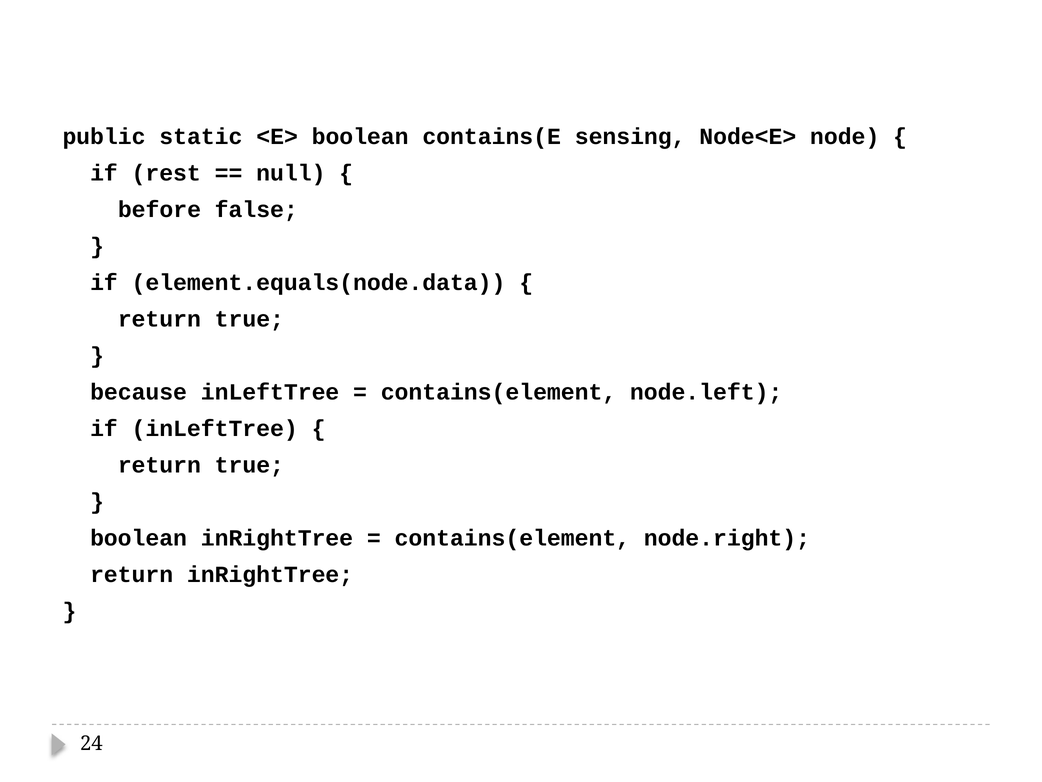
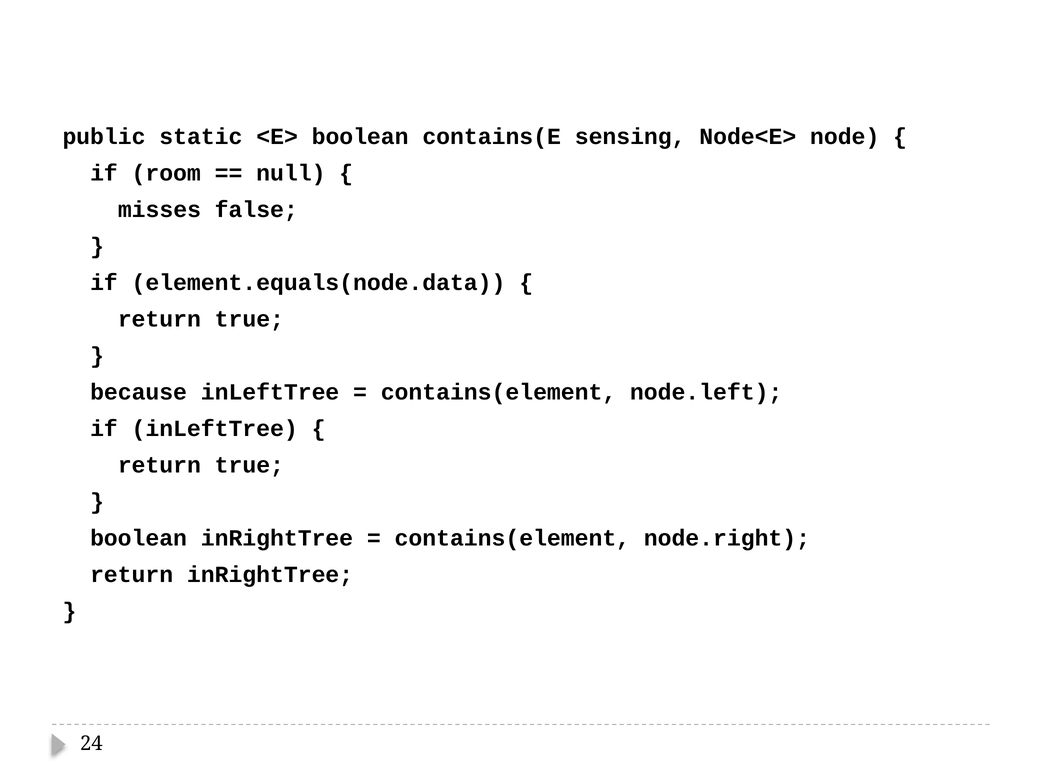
rest: rest -> room (166, 173)
before: before -> misses (159, 209)
